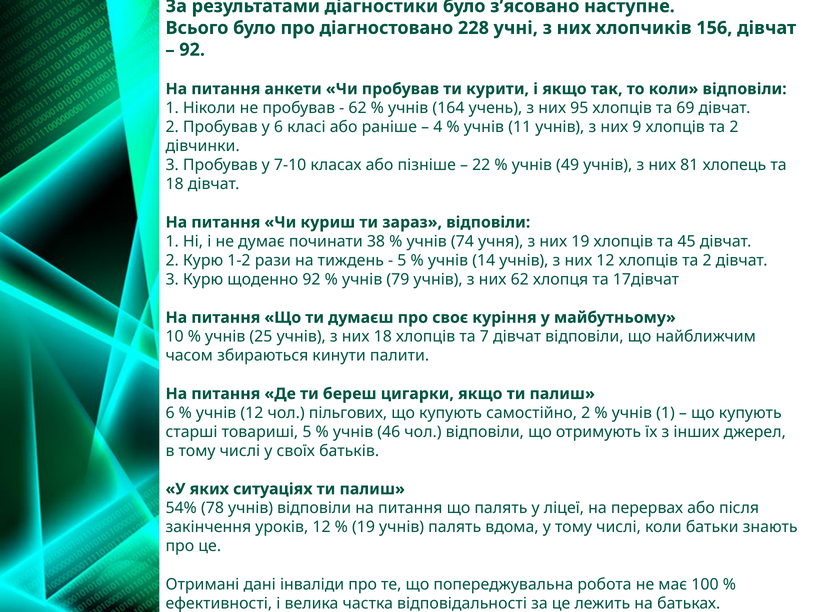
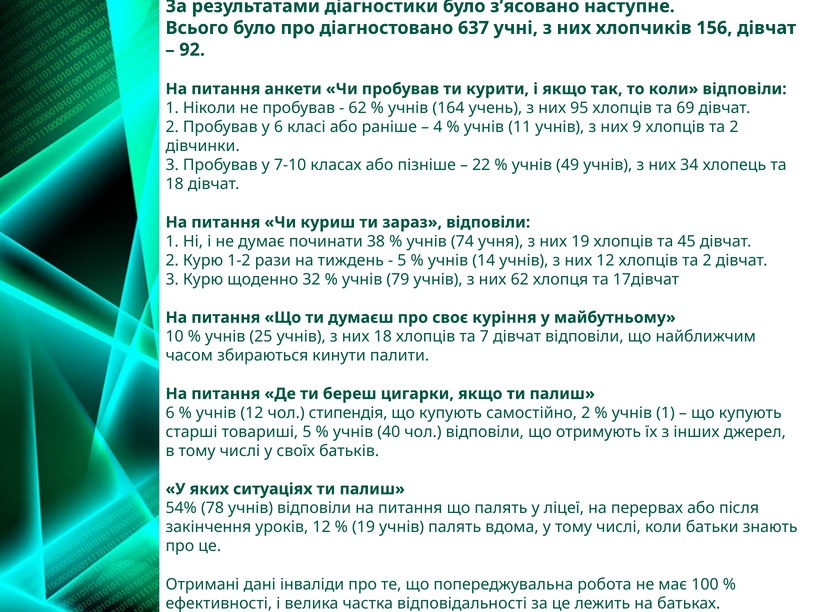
228: 228 -> 637 (473, 28)
81: 81 -> 34 (689, 165)
щоденно 92: 92 -> 32 (311, 279)
пільгових: пільгових -> стипендія (348, 413)
46: 46 -> 40 (389, 432)
